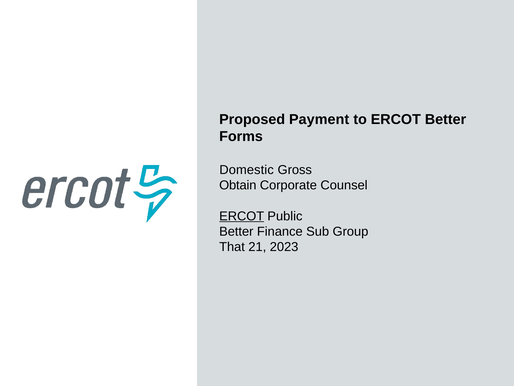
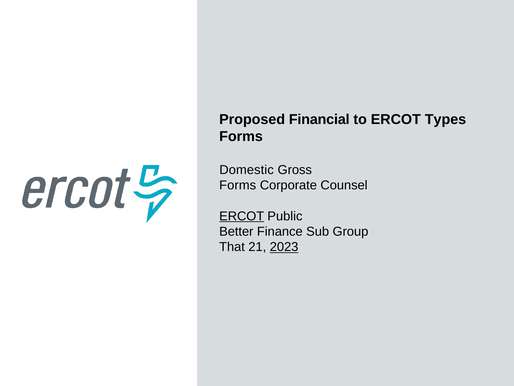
Payment: Payment -> Financial (319, 119)
ERCOT Better: Better -> Types (446, 119)
Obtain: Obtain -> Forms (238, 185)
2023 underline: none -> present (284, 247)
